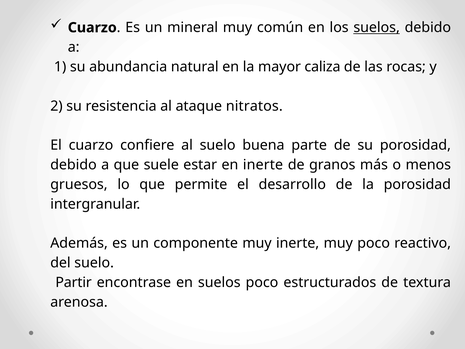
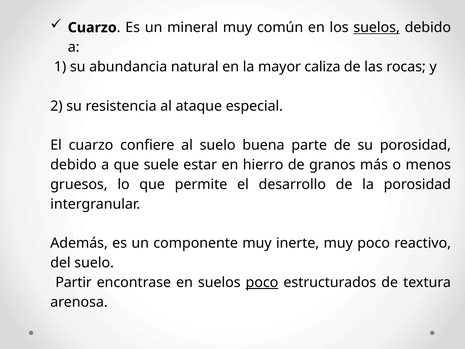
nitratos: nitratos -> especial (254, 106)
en inerte: inerte -> hierro (263, 165)
poco underline: none -> present (262, 282)
